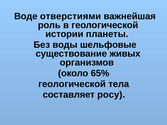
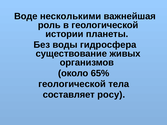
отверстиями: отверстиями -> несколькими (71, 16)
шельфовые: шельфовые -> гидросфера (108, 45)
